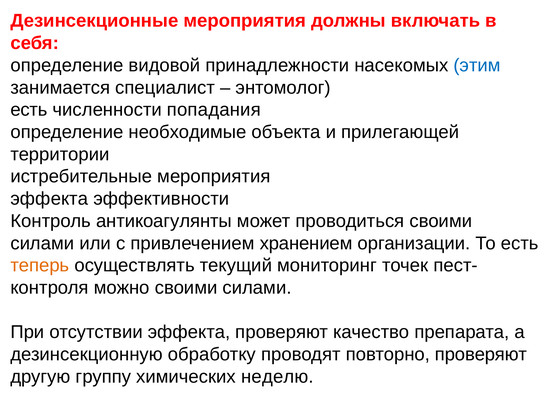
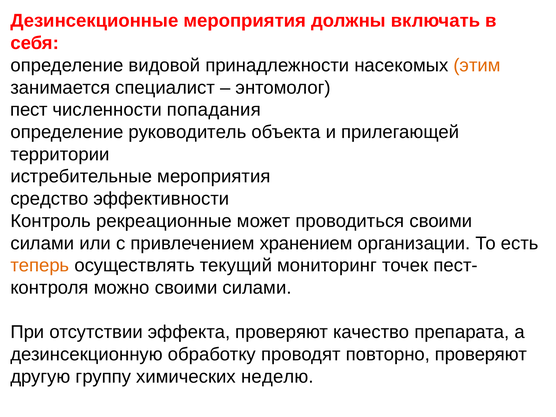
этим colour: blue -> orange (477, 65)
есть: есть -> пест (29, 110)
необходимые: необходимые -> руководитель (187, 132)
эффекта: эффекта -> средство (49, 199)
антикоагулянты: антикоагулянты -> рекреационные (164, 221)
